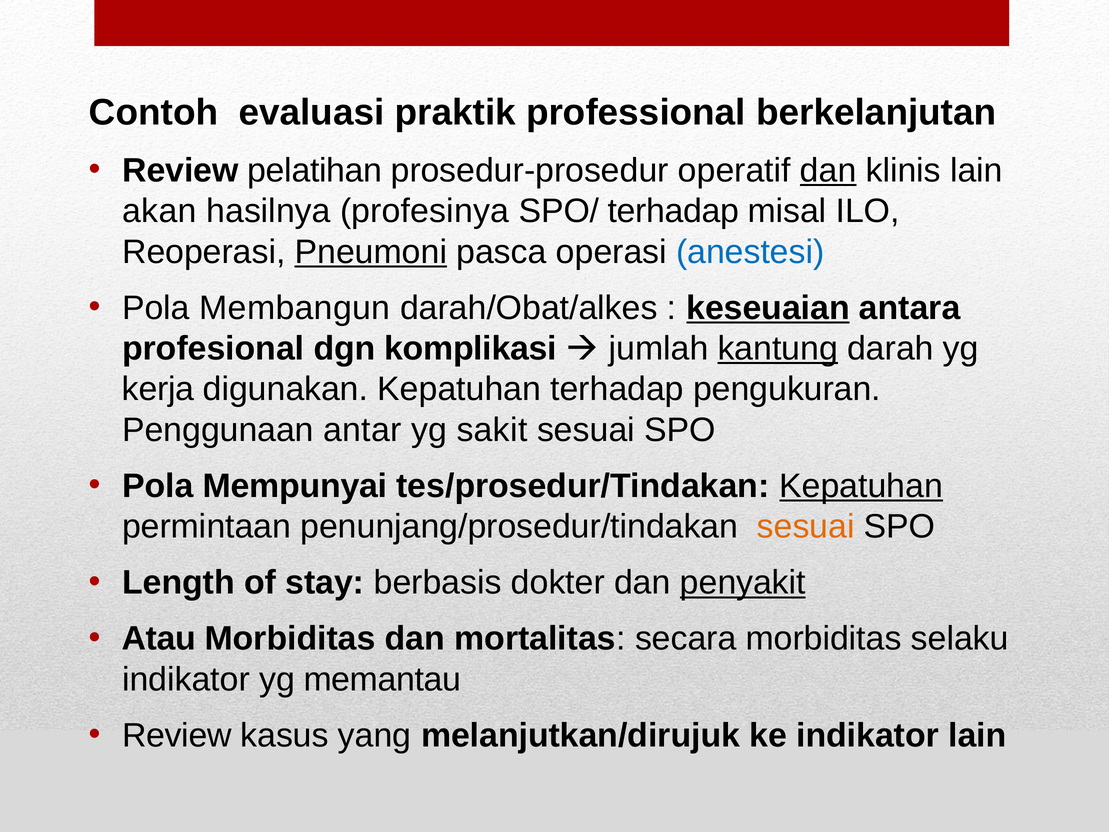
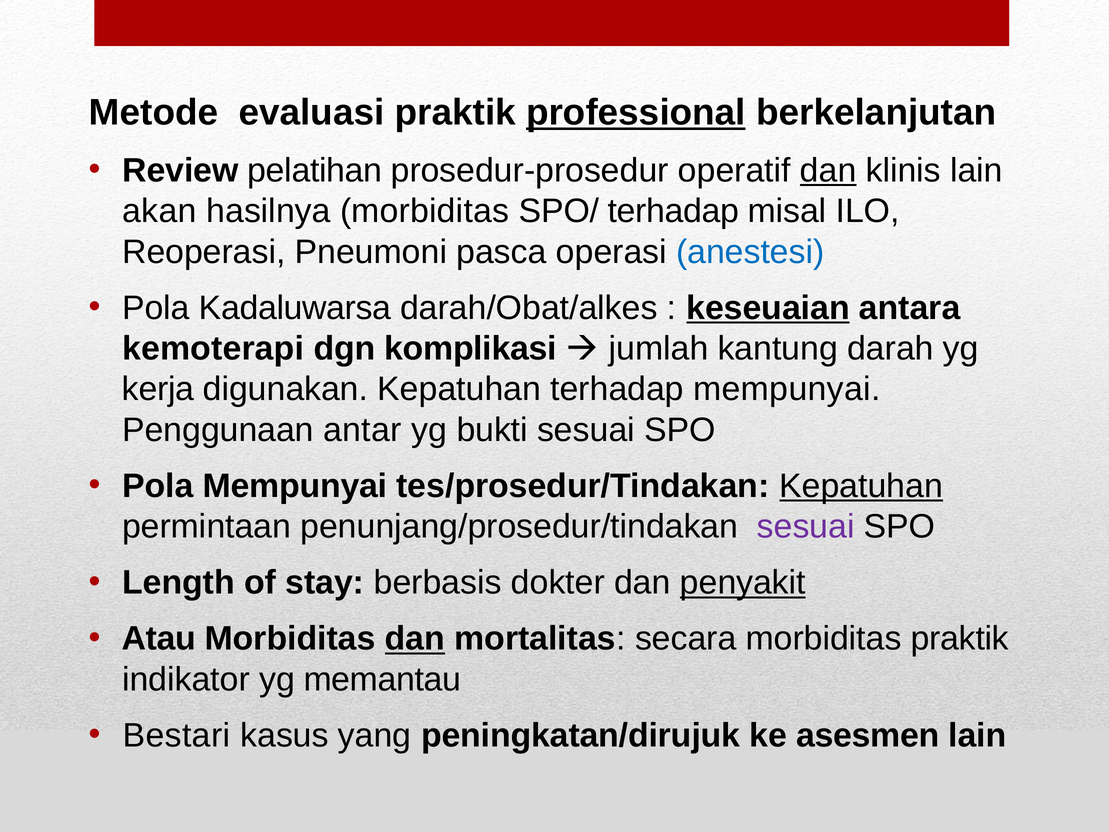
Contoh: Contoh -> Metode (154, 113)
professional underline: none -> present (636, 113)
hasilnya profesinya: profesinya -> morbiditas (425, 211)
Pneumoni underline: present -> none (371, 252)
Membangun: Membangun -> Kadaluwarsa (295, 308)
profesional: profesional -> kemoterapi (213, 348)
kantung underline: present -> none (778, 348)
terhadap pengukuran: pengukuran -> mempunyai (787, 389)
sakit: sakit -> bukti (492, 430)
sesuai colour: orange -> purple (806, 526)
dan underline: none -> present (415, 639)
morbiditas selaku: selaku -> praktik (960, 639)
Review: Review -> Bestari (176, 735)
melanjutkan/dirujuk: melanjutkan/dirujuk -> peningkatan/dirujuk (581, 735)
ke indikator: indikator -> asesmen (868, 735)
